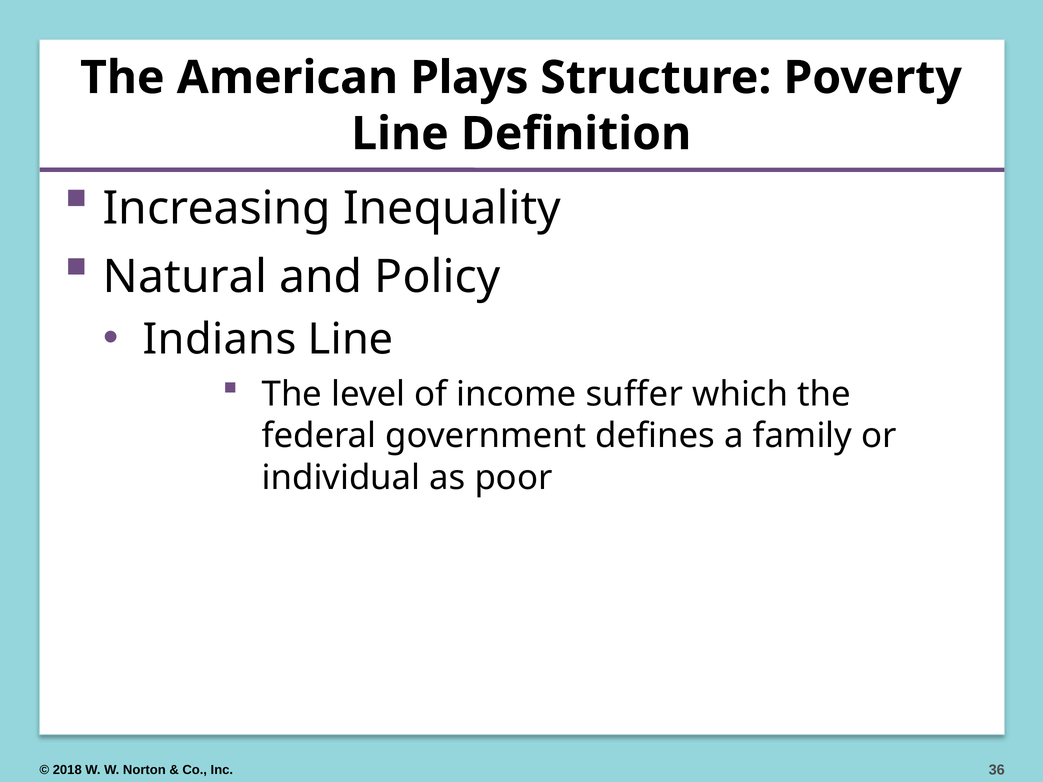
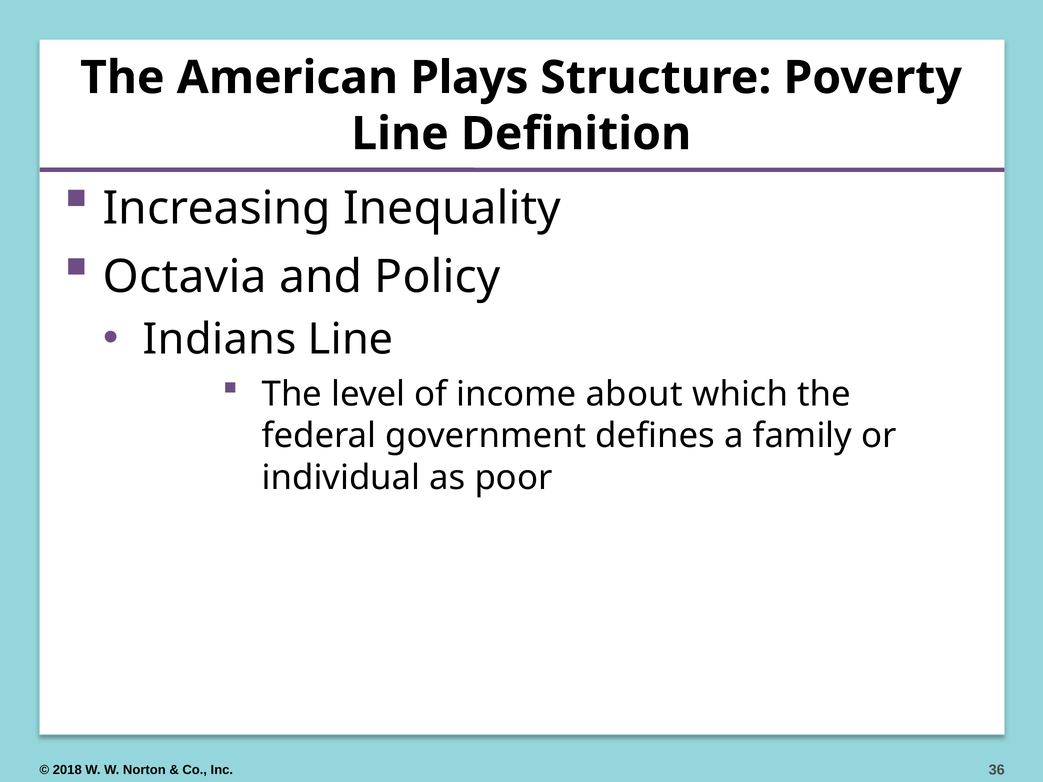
Natural: Natural -> Octavia (185, 277)
suffer: suffer -> about (634, 394)
